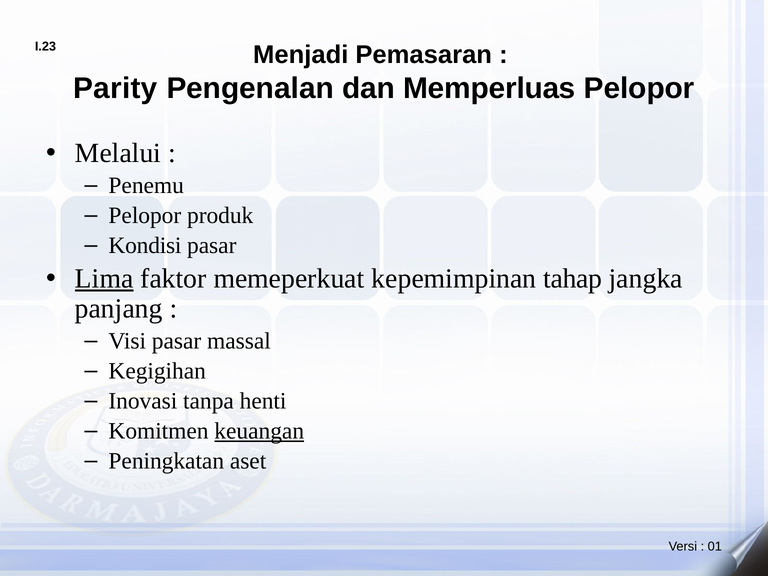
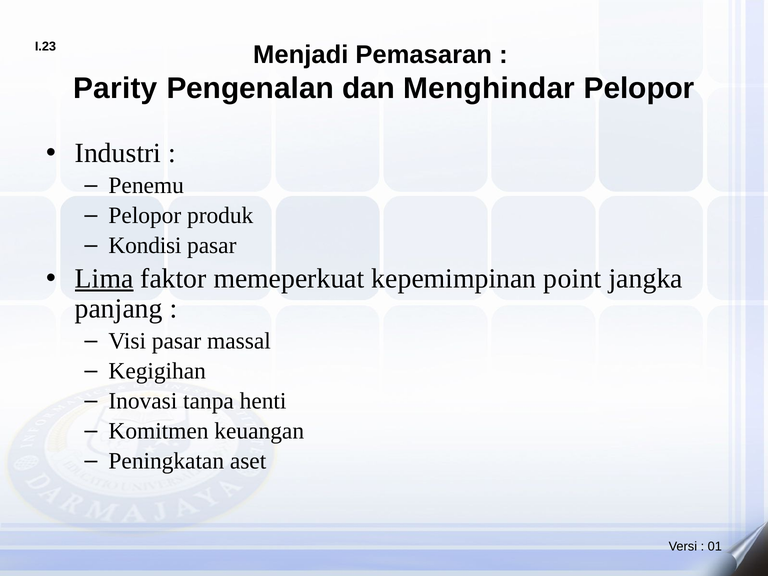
Memperluas: Memperluas -> Menghindar (489, 89)
Melalui: Melalui -> Industri (118, 153)
tahap: tahap -> point (572, 279)
keuangan underline: present -> none (259, 431)
